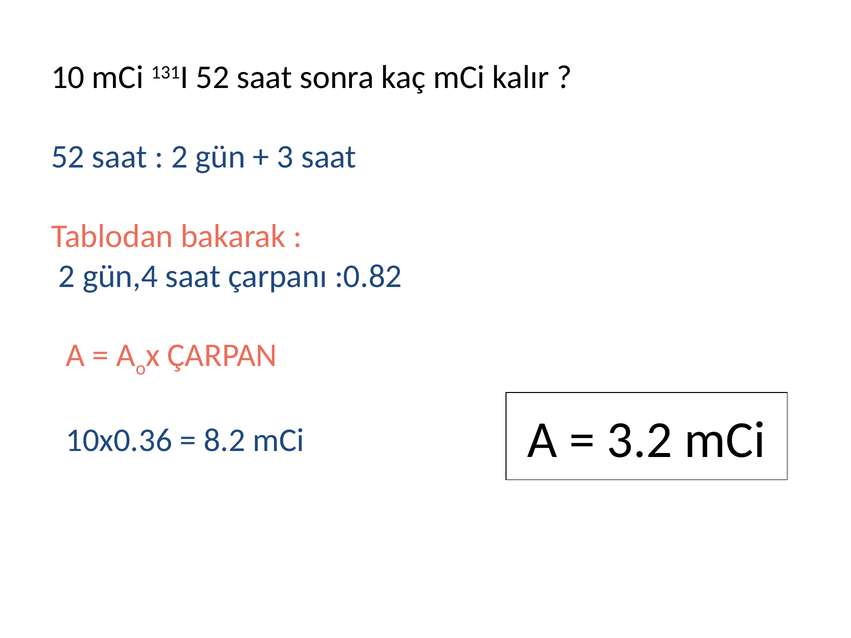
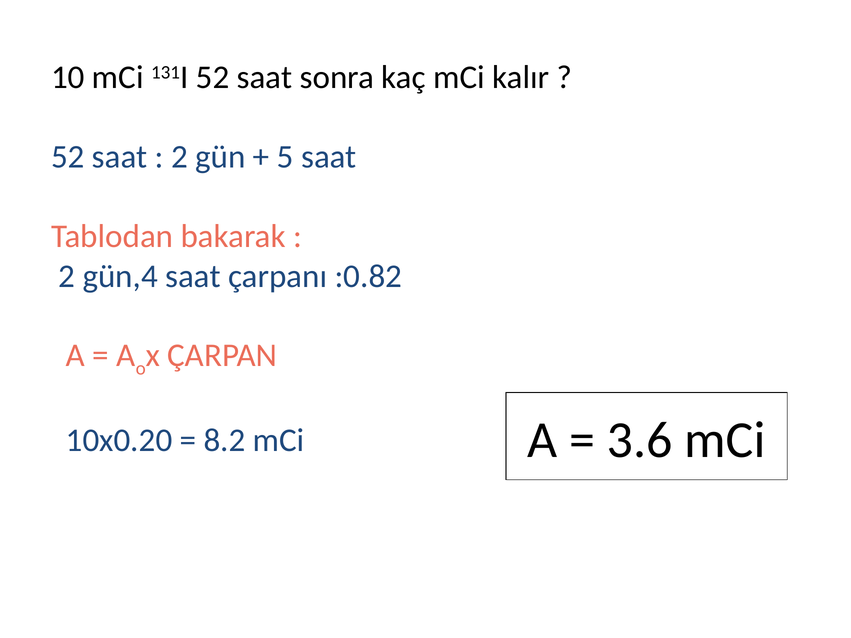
3: 3 -> 5 (285, 157)
10x0.36: 10x0.36 -> 10x0.20 (119, 441)
3.2: 3.2 -> 3.6 (640, 440)
